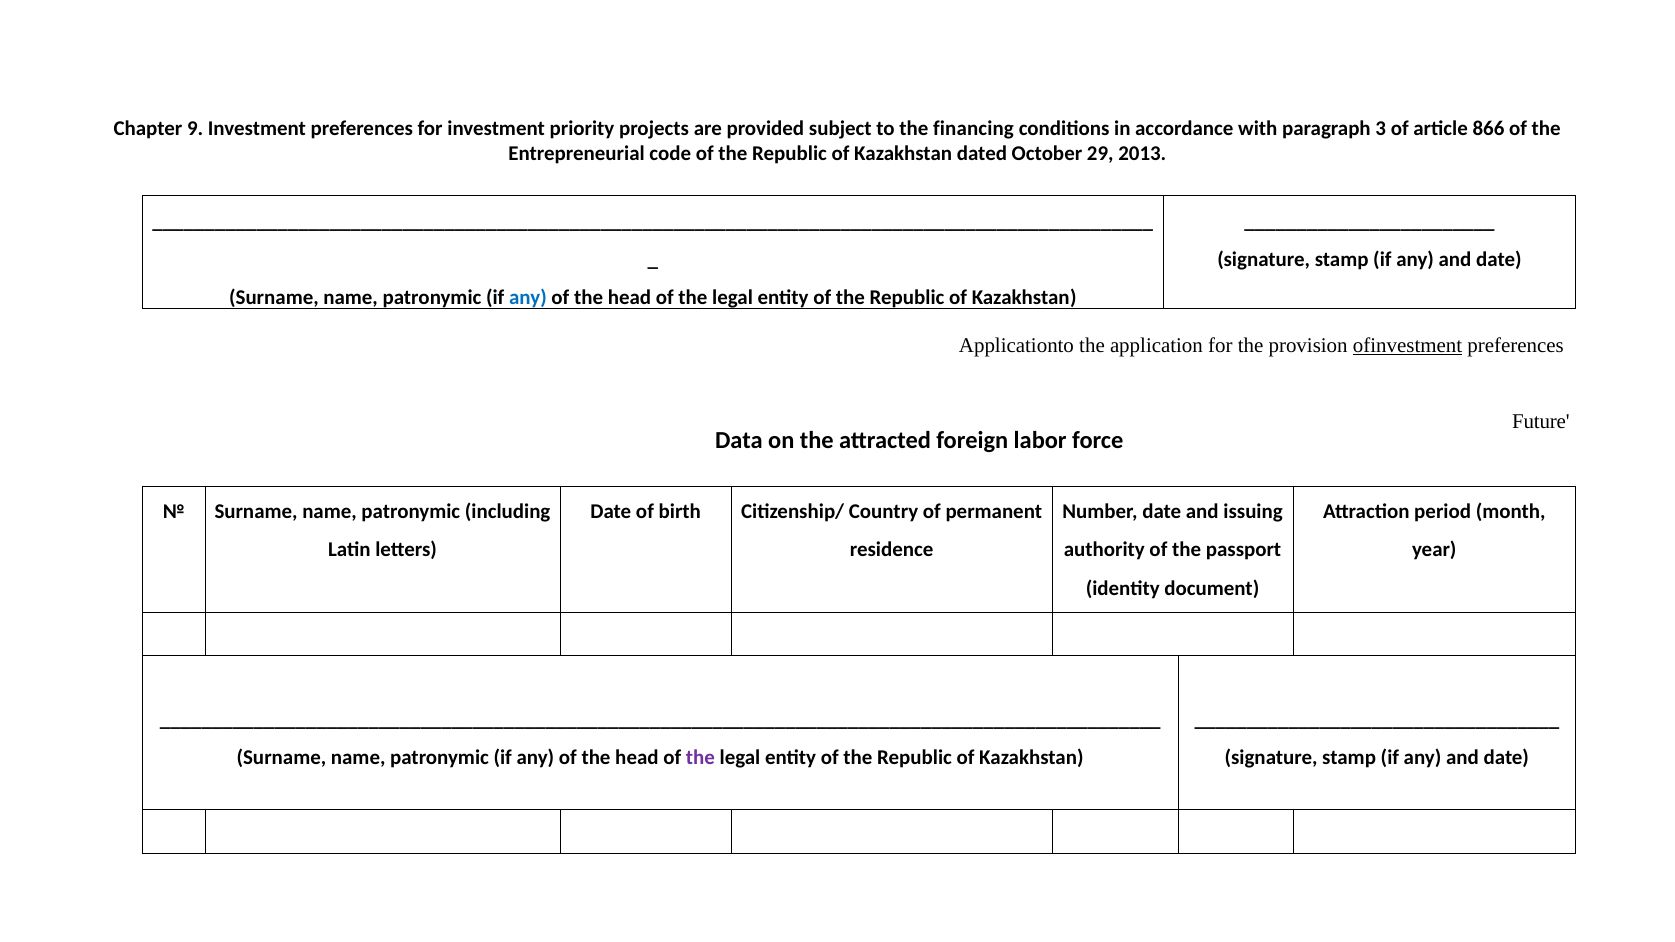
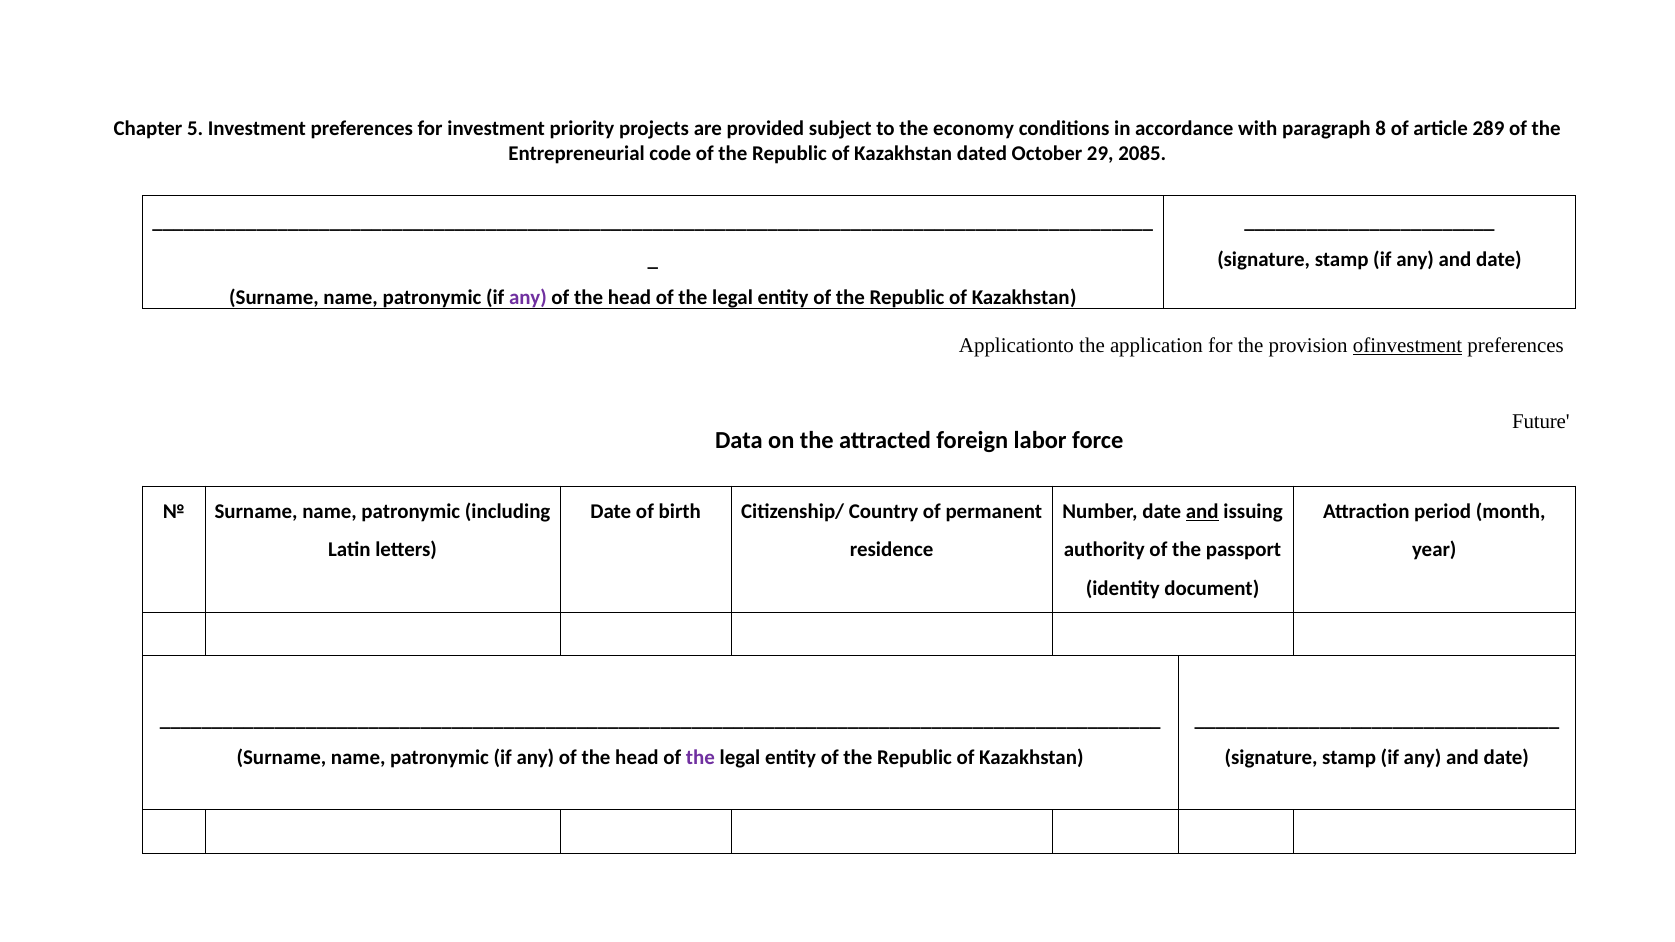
9: 9 -> 5 (195, 129)
financing: financing -> economy (974, 129)
3: 3 -> 8 (1381, 129)
866: 866 -> 289 (1488, 129)
2013: 2013 -> 2085 (1142, 154)
any colour: blue -> purple (528, 298)
and underline: none -> present (1202, 512)
